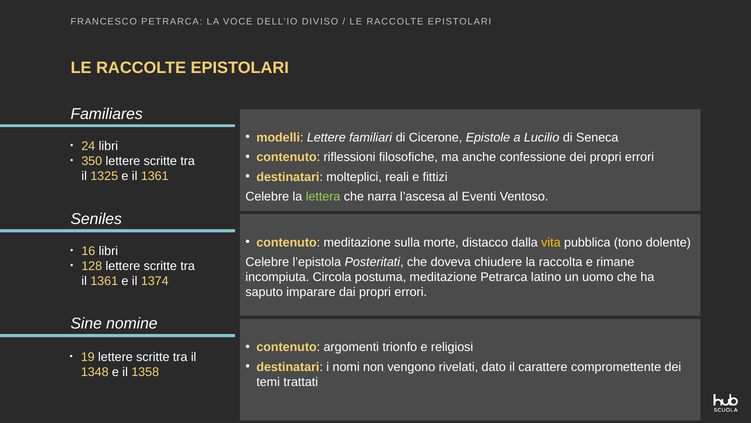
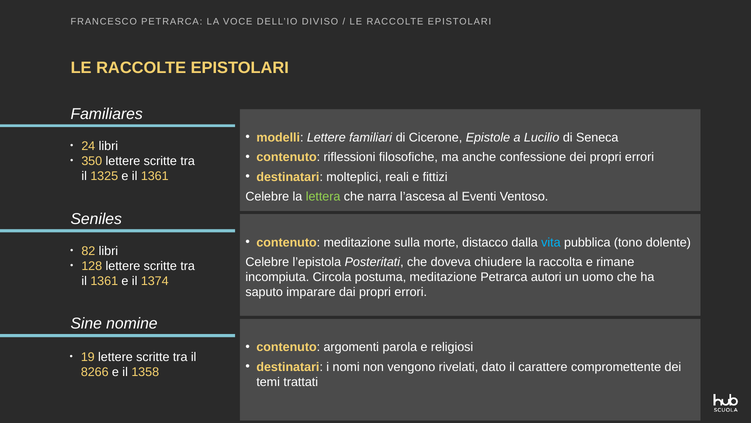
vita colour: yellow -> light blue (551, 242)
16: 16 -> 82 (88, 251)
latino: latino -> autori (546, 277)
trionfo: trionfo -> parola (400, 347)
1348: 1348 -> 8266 (95, 371)
